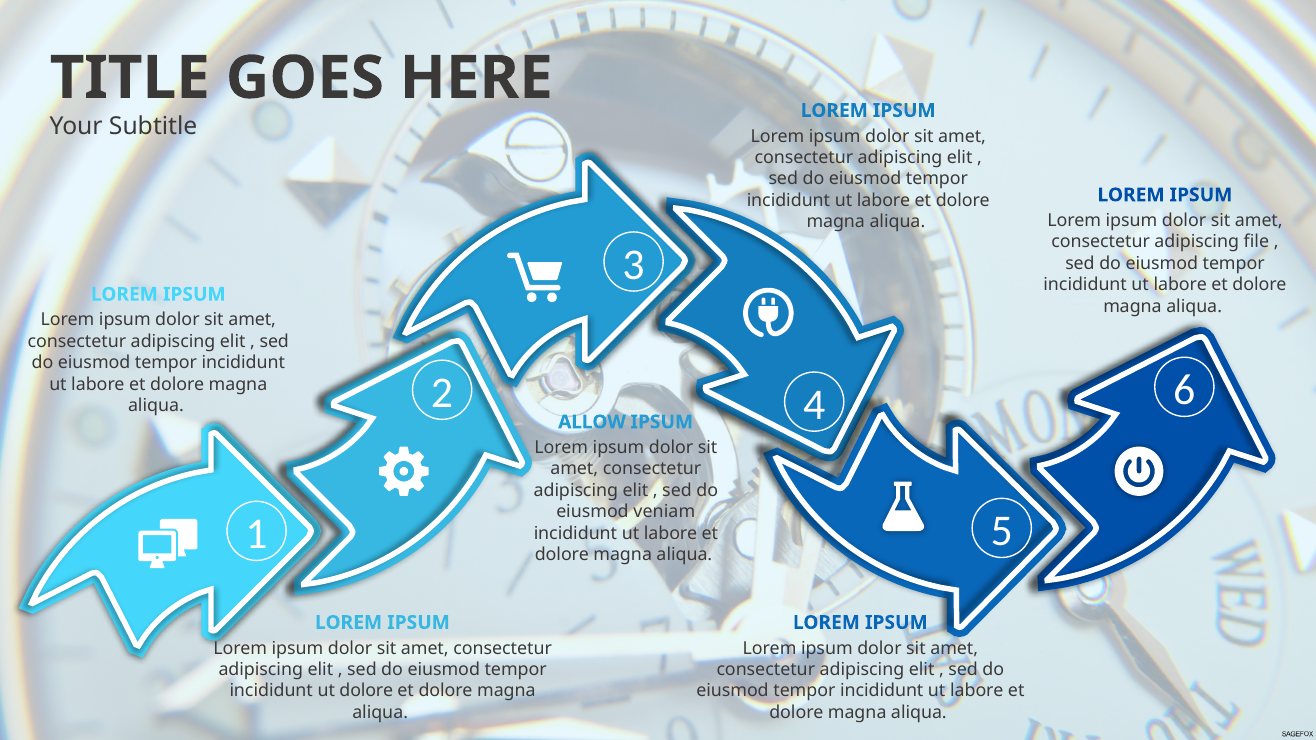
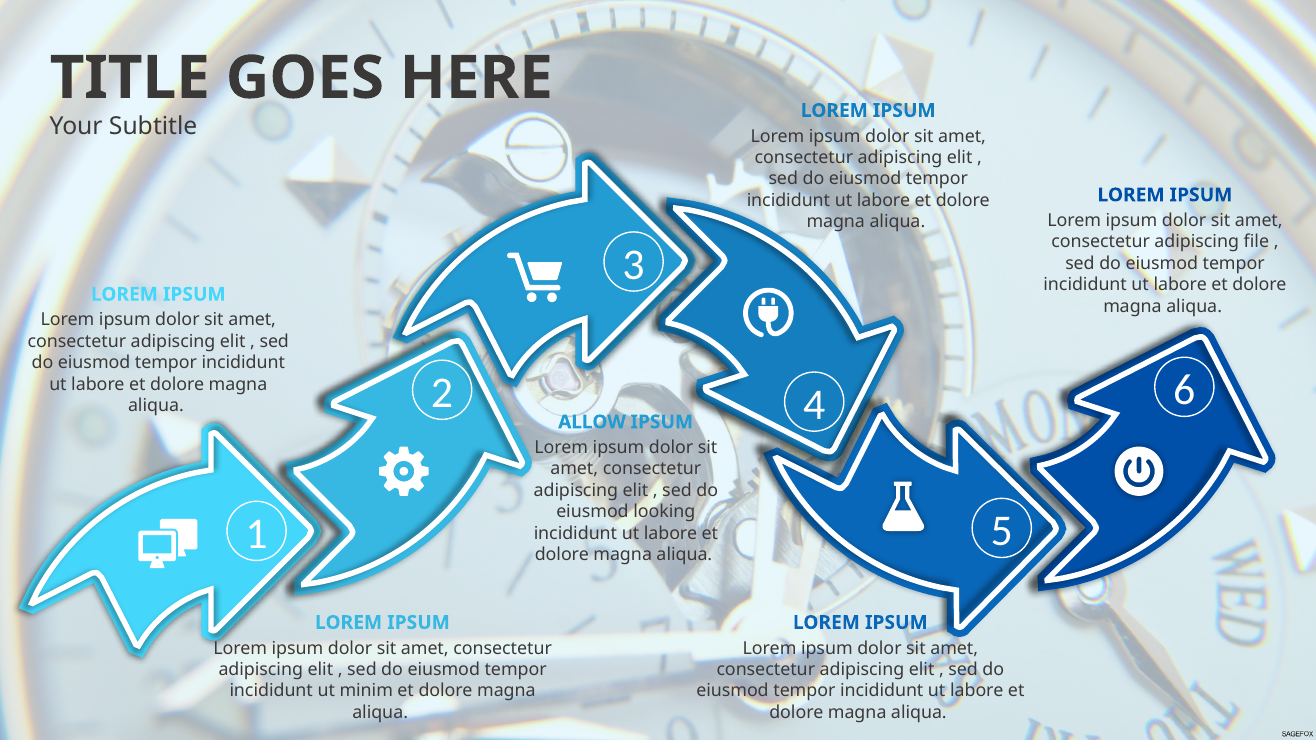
veniam: veniam -> looking (664, 512)
ut dolore: dolore -> minim (366, 691)
